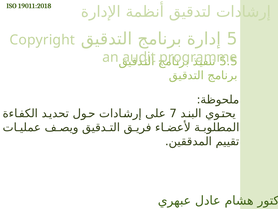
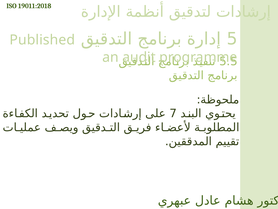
Copyright: Copyright -> Published (42, 40)
